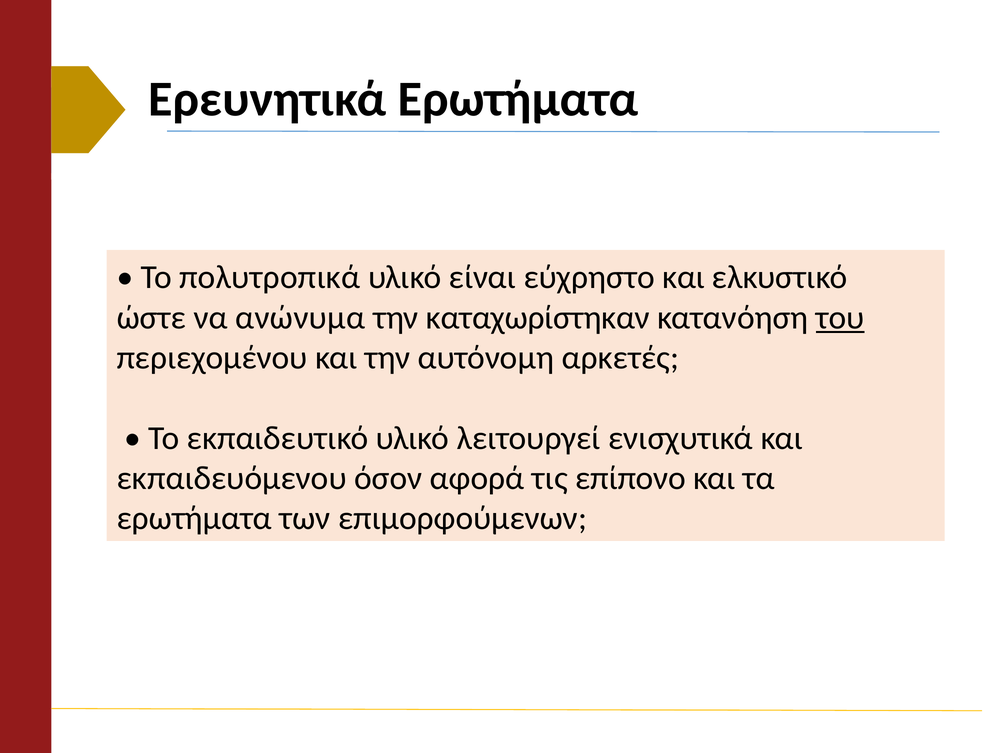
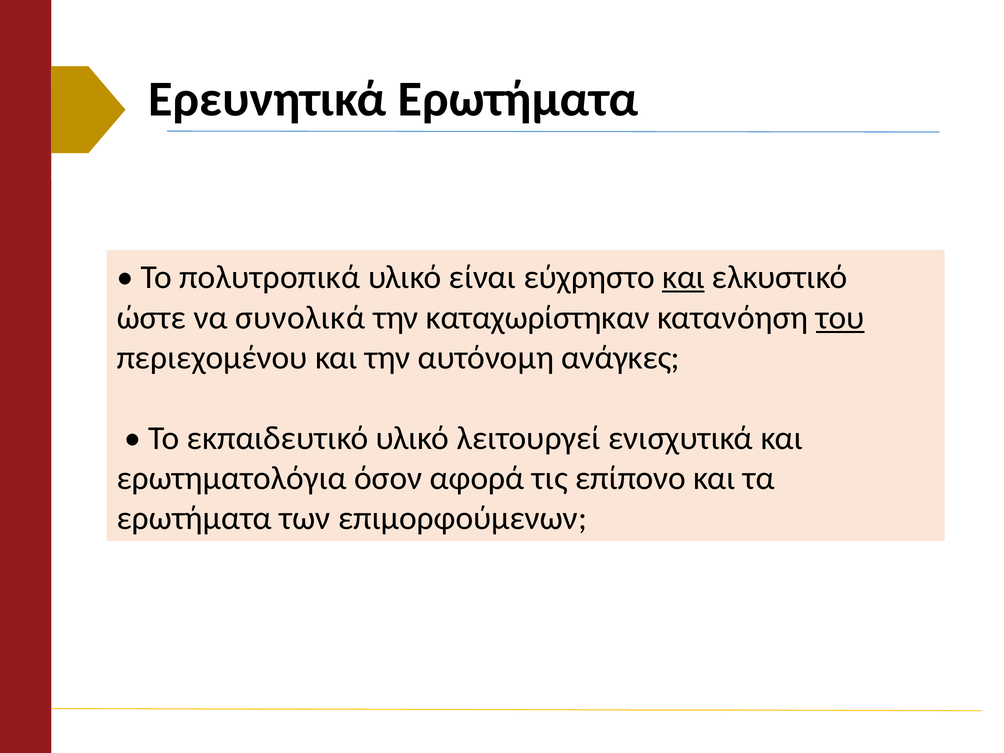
και underline: none -> present (684, 277)
ανώνυμα: ανώνυμα -> συνολικά (300, 318)
αρκετές: αρκετές -> ανάγκες (621, 358)
εκπαιδευόμενου: εκπαιδευόμενου -> ερωτηματολόγια (232, 478)
